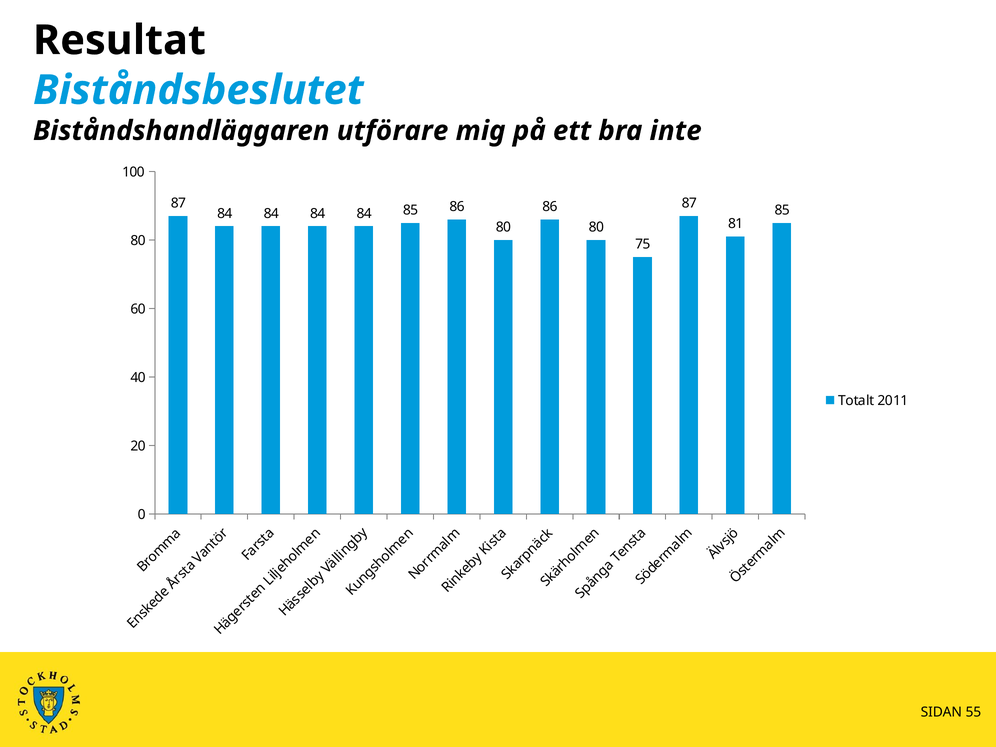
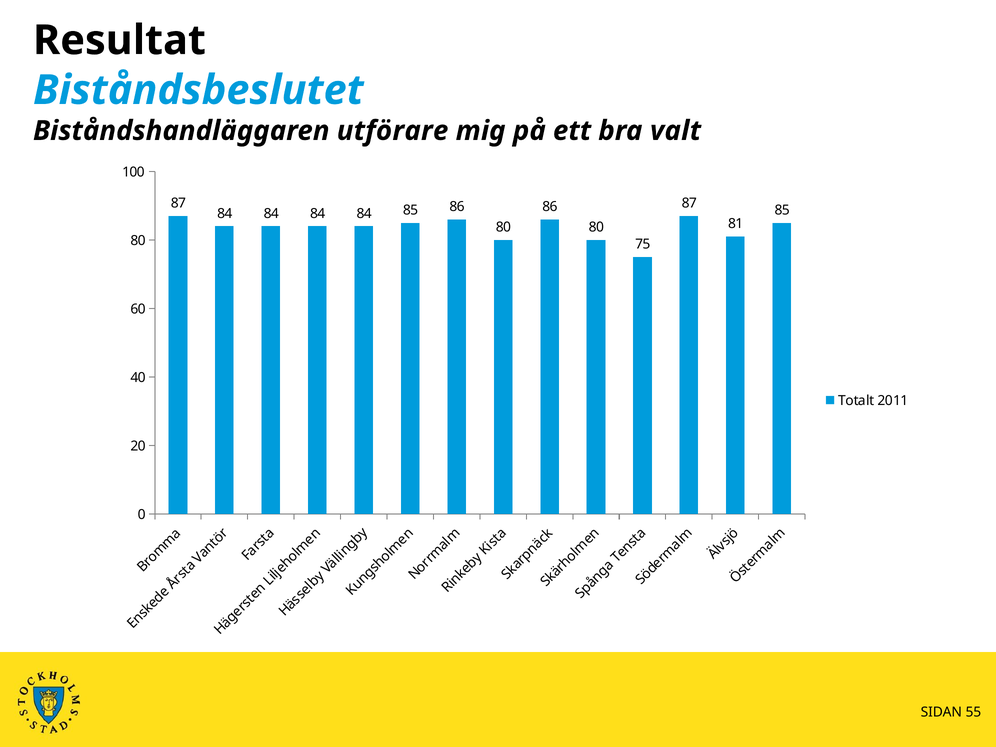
inte: inte -> valt (676, 131)
